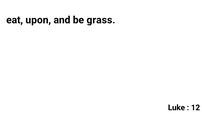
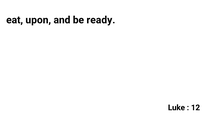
grass: grass -> ready (101, 20)
